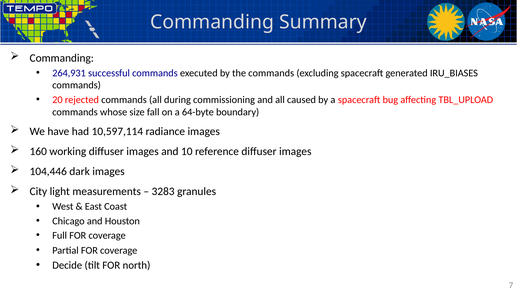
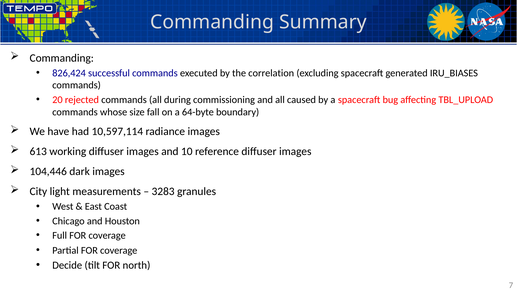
264,931: 264,931 -> 826,424 (69, 73)
the commands: commands -> correlation (271, 73)
160: 160 -> 613 (38, 151)
